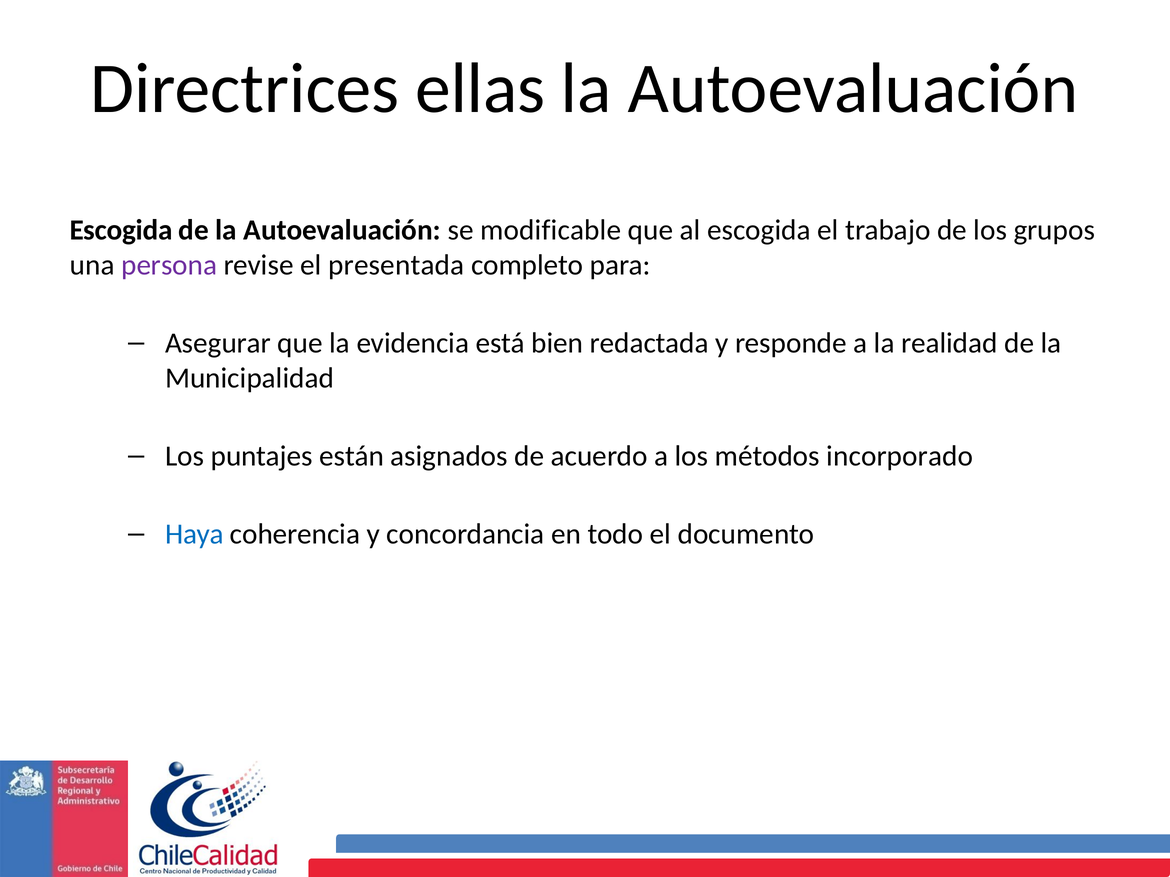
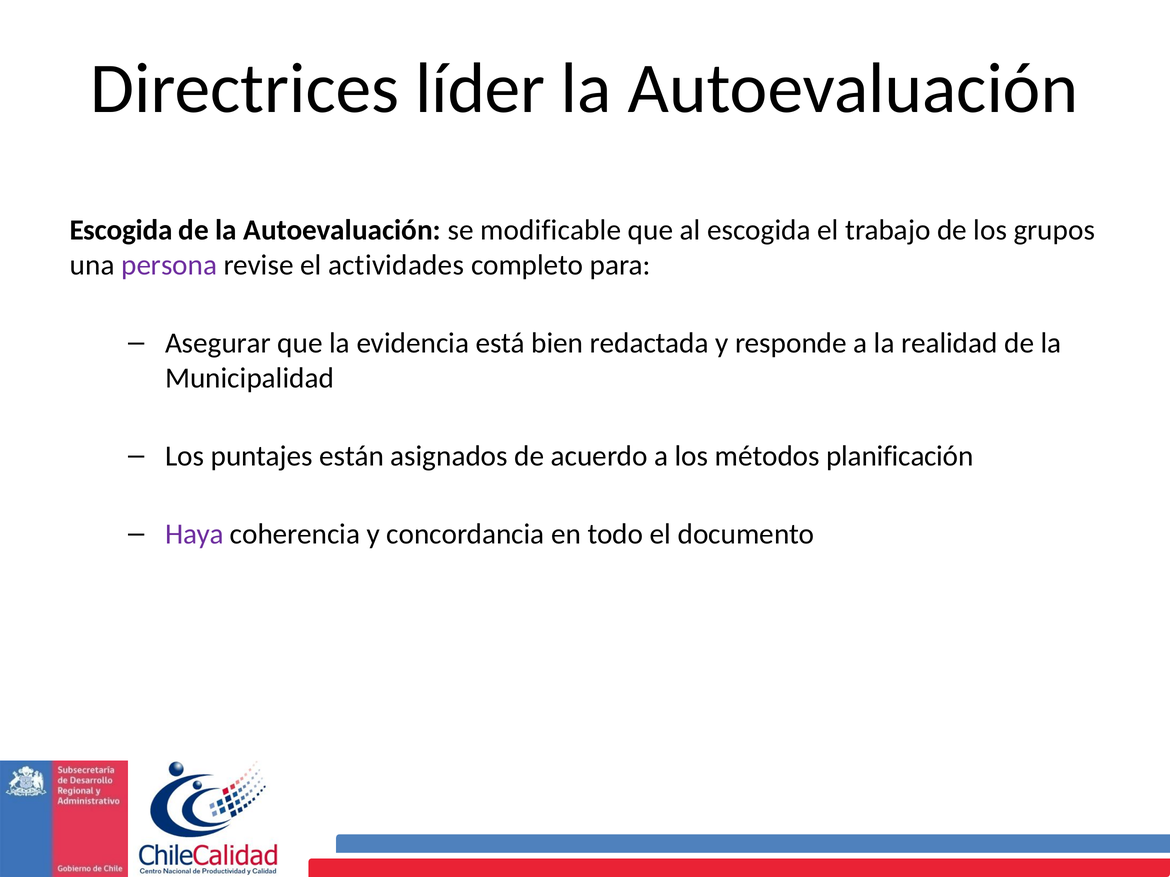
ellas: ellas -> líder (480, 89)
presentada: presentada -> actividades (396, 265)
incorporado: incorporado -> planificación (900, 456)
Haya colour: blue -> purple (194, 534)
